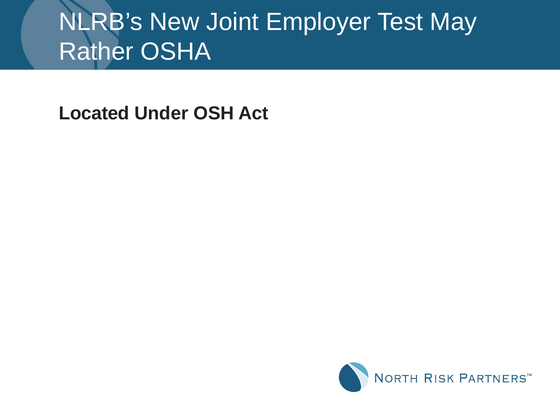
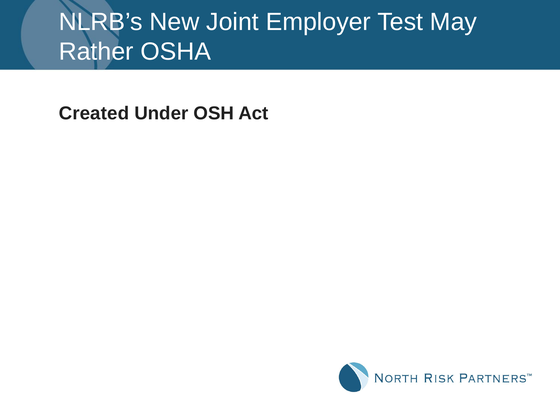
Located: Located -> Created (94, 113)
